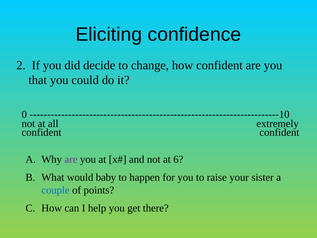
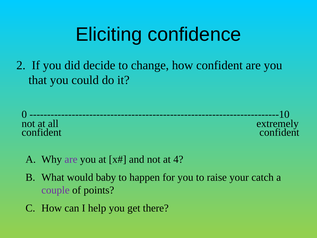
6: 6 -> 4 (178, 159)
sister: sister -> catch (263, 177)
couple colour: blue -> purple (55, 190)
